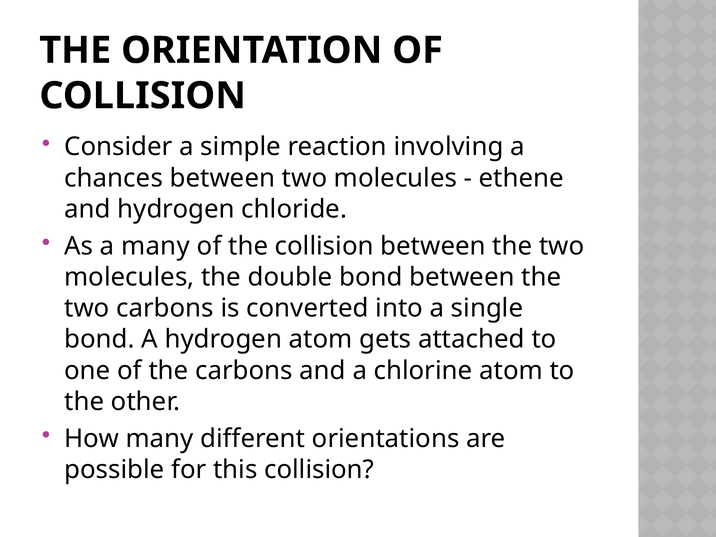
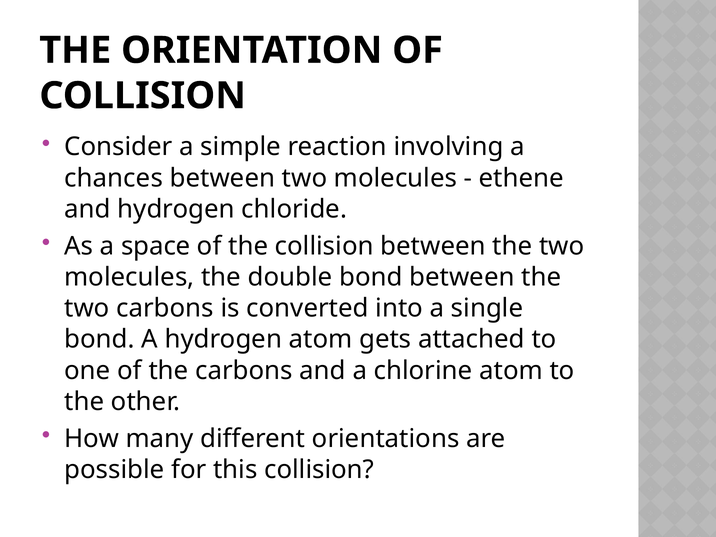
a many: many -> space (156, 246)
